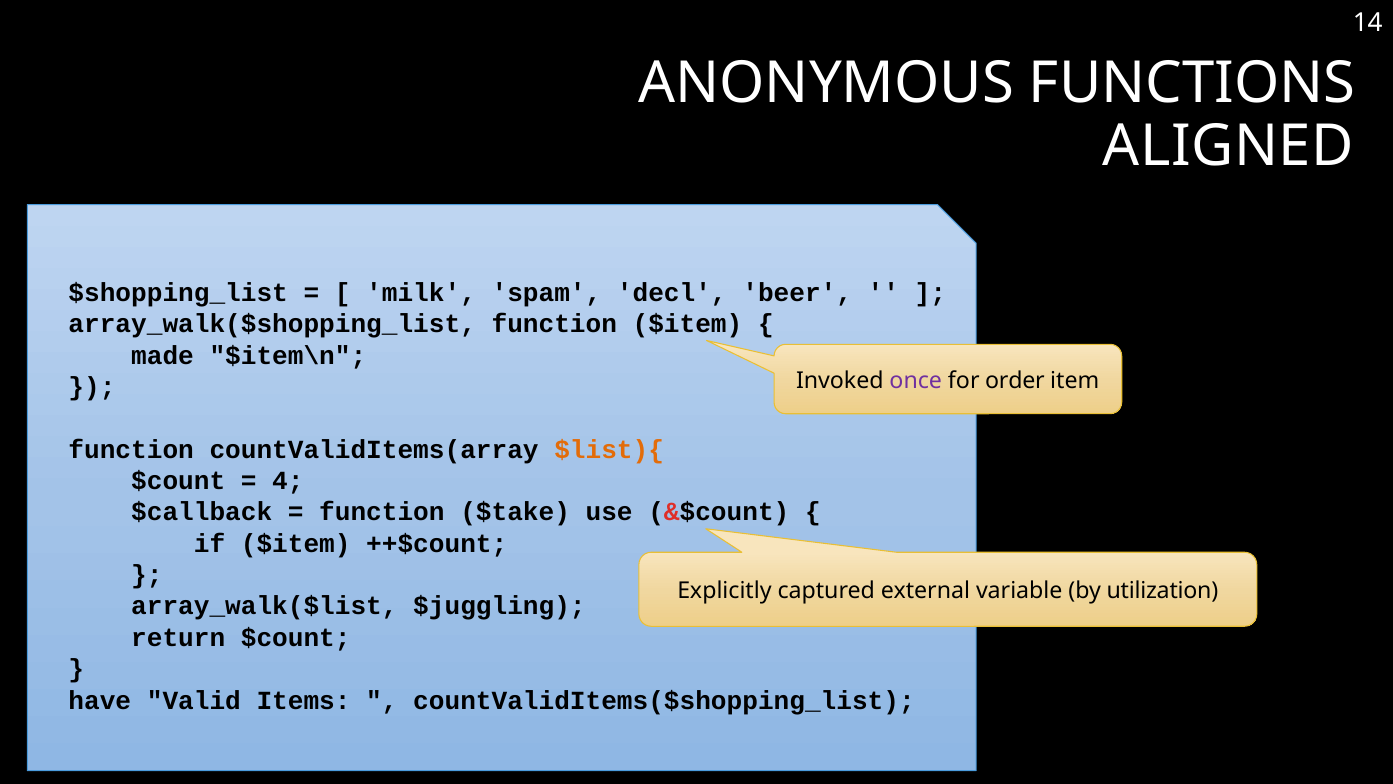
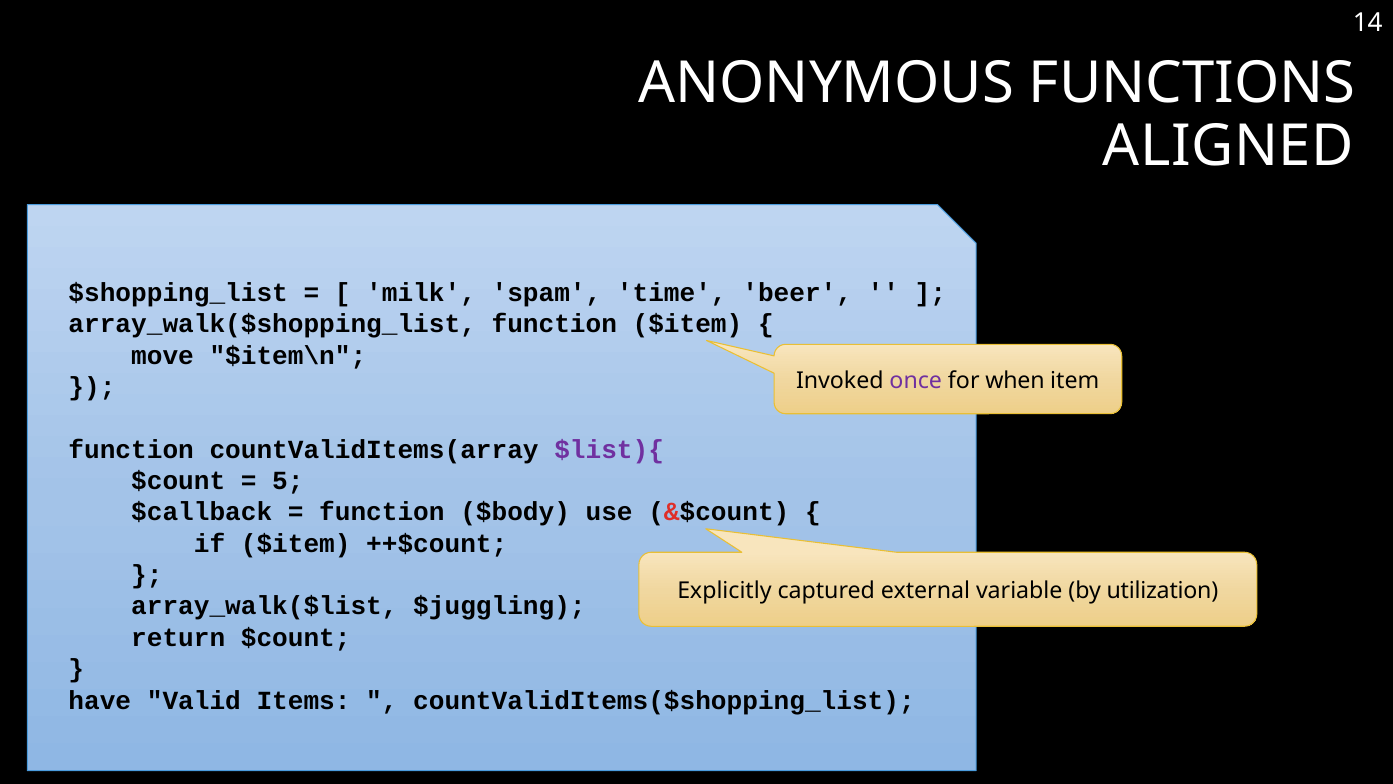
decl: decl -> time (672, 293)
made: made -> move (163, 355)
order: order -> when (1015, 380)
$list){ colour: orange -> purple (609, 449)
4: 4 -> 5 (288, 481)
$take: $take -> $body (515, 512)
